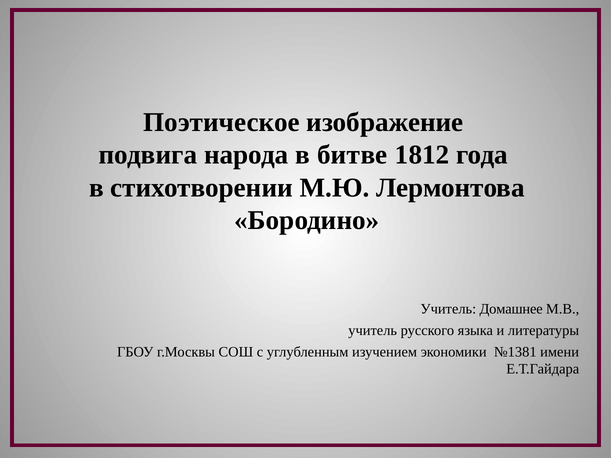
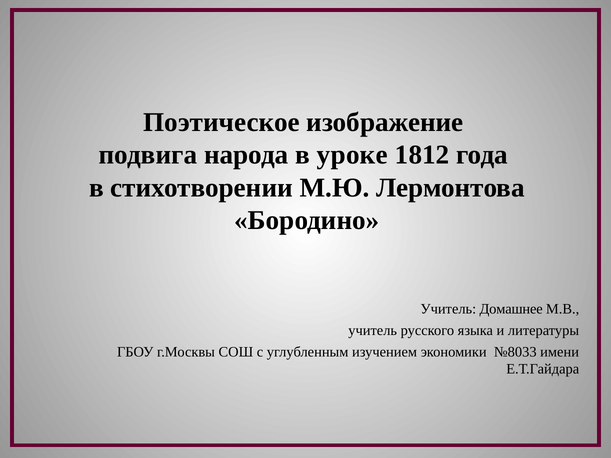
битве: битве -> уроке (352, 155)
№1381: №1381 -> №8033 (515, 352)
